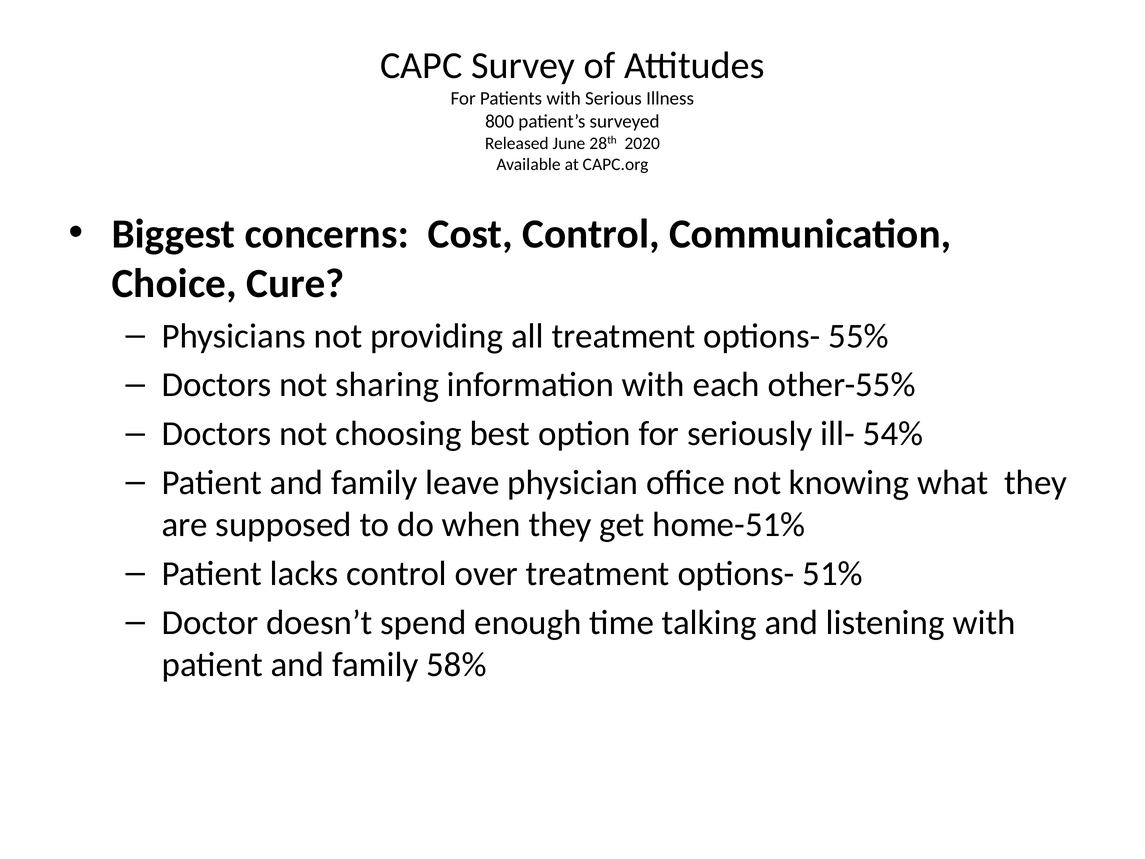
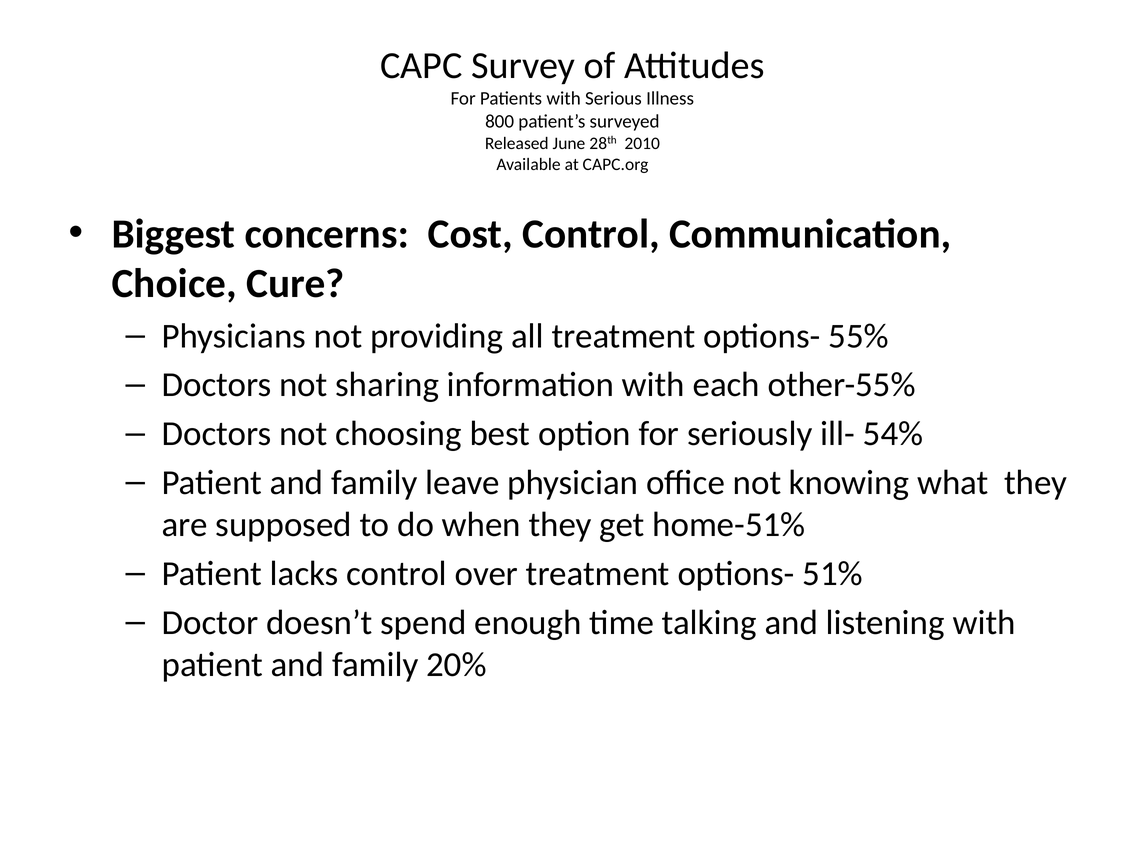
2020: 2020 -> 2010 (642, 143)
58%: 58% -> 20% (456, 664)
